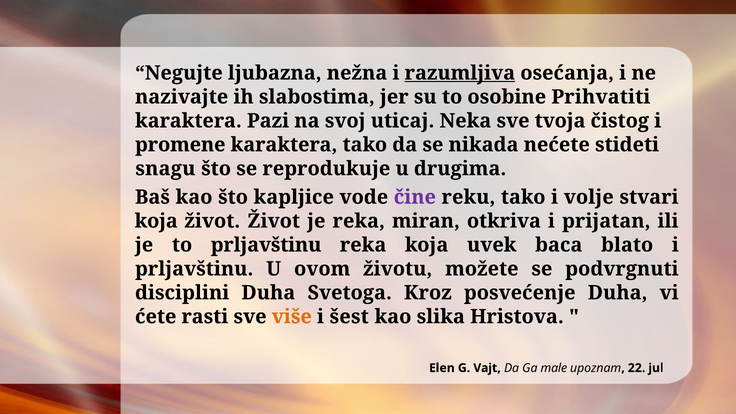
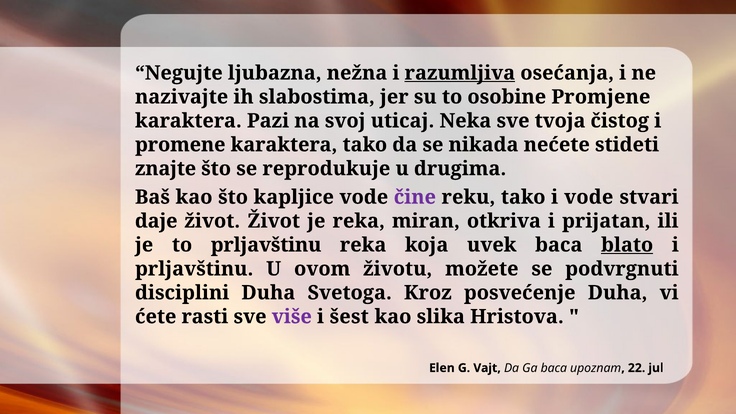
Prihvatiti: Prihvatiti -> Promjene (601, 97)
snagu: snagu -> znajte (166, 169)
i volje: volje -> vode (589, 197)
koja: koja -> daje (156, 221)
blato underline: none -> present (627, 245)
više colour: orange -> purple (292, 317)
Ga male: male -> baca (554, 368)
